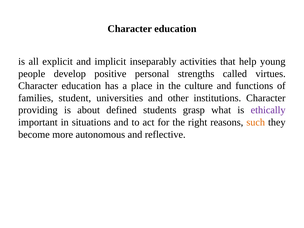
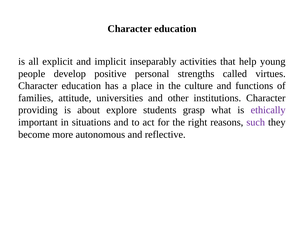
student: student -> attitude (75, 98)
defined: defined -> explore (122, 110)
such colour: orange -> purple (256, 122)
